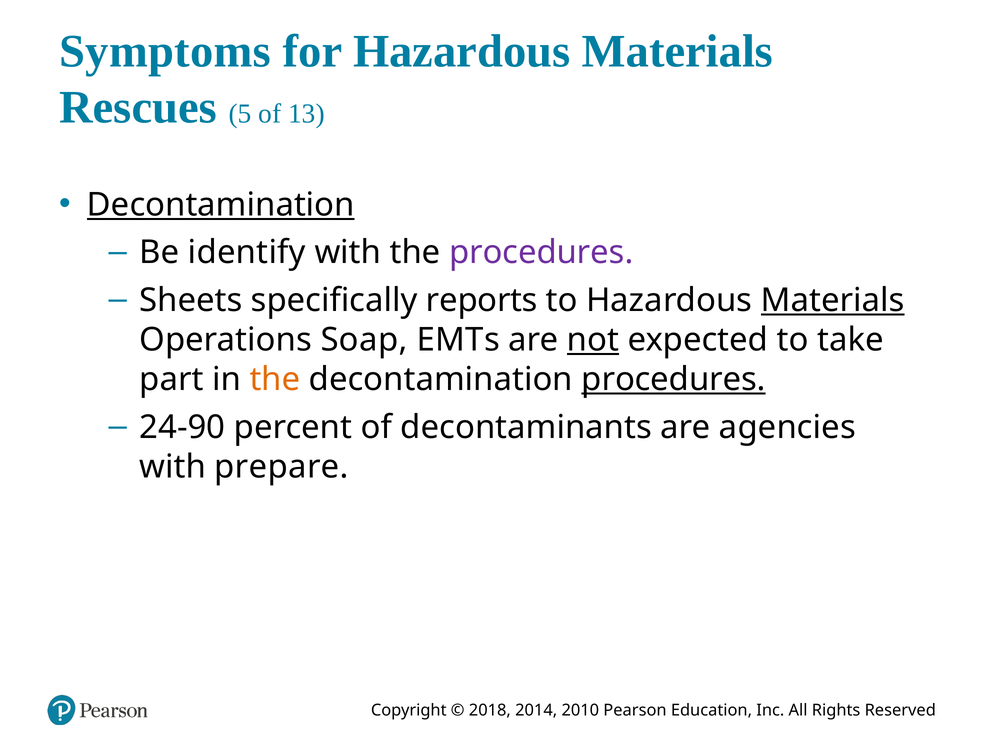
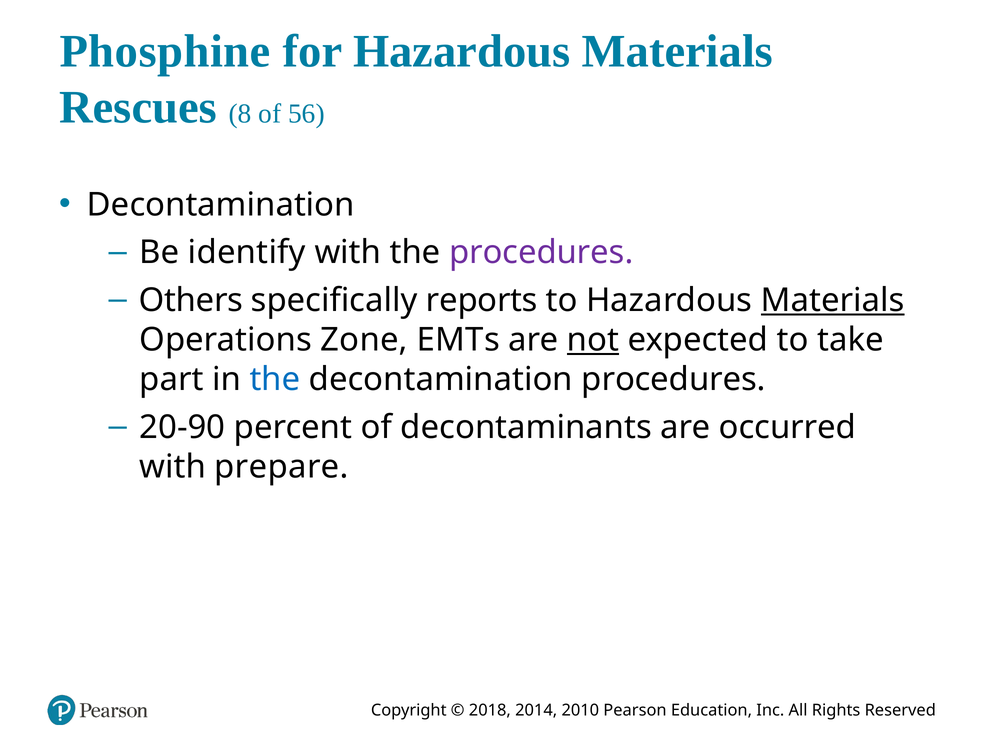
Symptoms: Symptoms -> Phosphine (165, 51)
5: 5 -> 8 (240, 114)
13: 13 -> 56 (306, 114)
Decontamination underline: present -> none (221, 205)
Sheets: Sheets -> Others (191, 300)
Soap: Soap -> Zone (364, 340)
the colour: orange -> blue (275, 379)
procedures underline: present -> none (674, 379)
24-90: 24-90 -> 20-90 (182, 427)
agencies: agencies -> occurred (788, 427)
